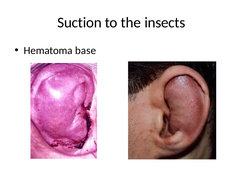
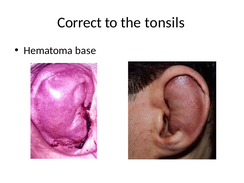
Suction: Suction -> Correct (80, 23)
insects: insects -> tonsils (165, 23)
